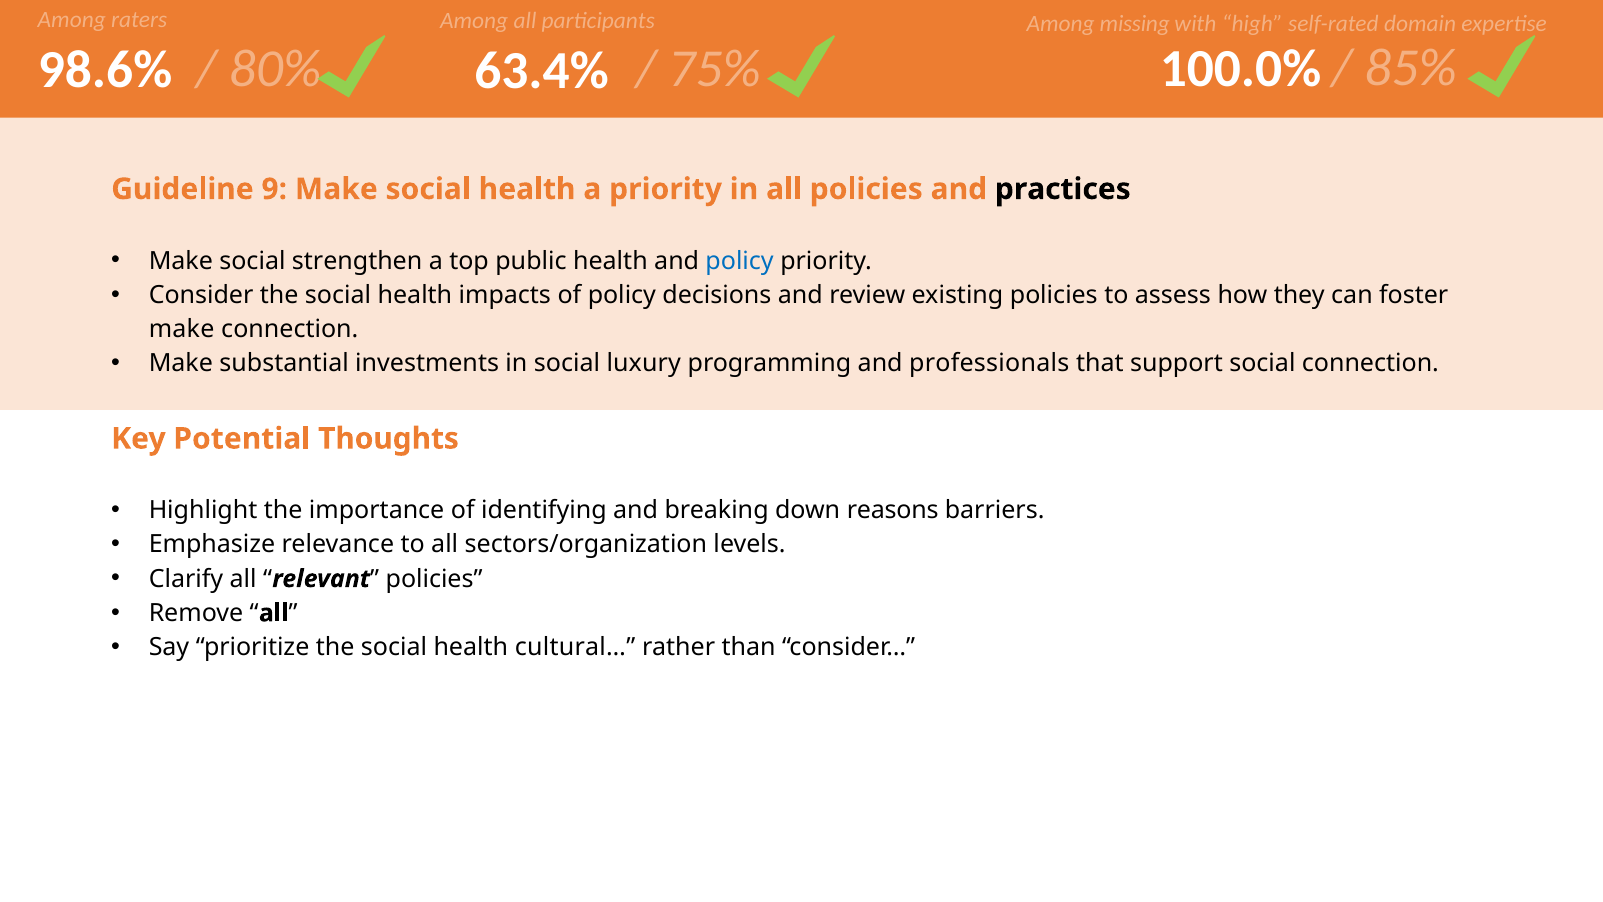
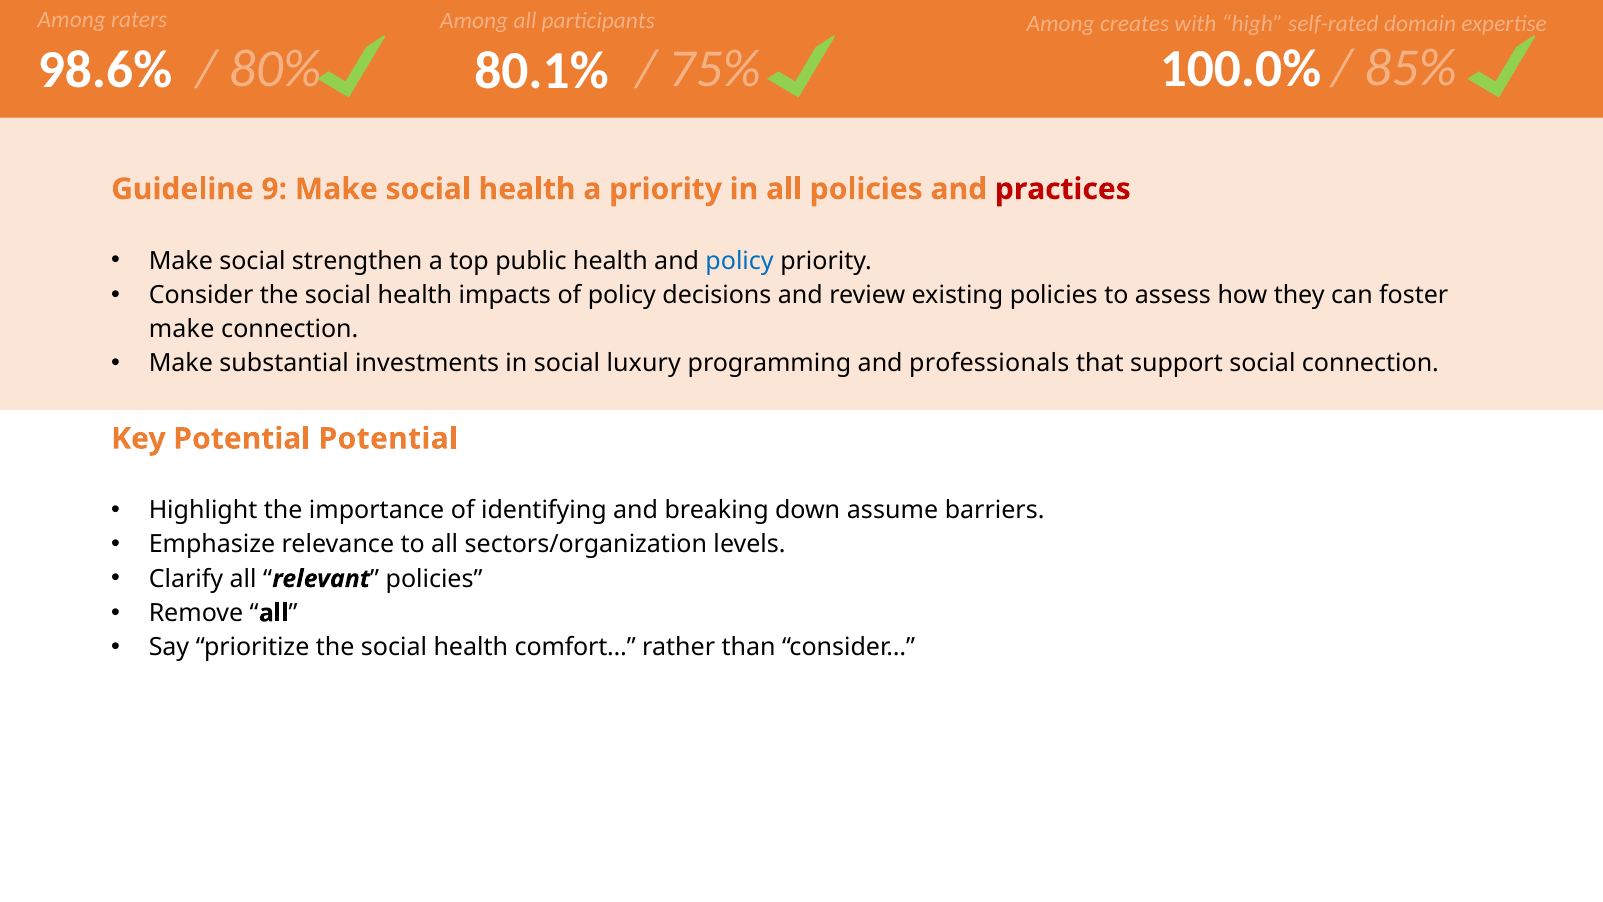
missing: missing -> creates (1135, 24)
63.4%: 63.4% -> 80.1% (542, 71)
practices colour: black -> red (1063, 189)
Potential Thoughts: Thoughts -> Potential (388, 439)
reasons: reasons -> assume (893, 510)
cultural…: cultural… -> comfort… (575, 647)
